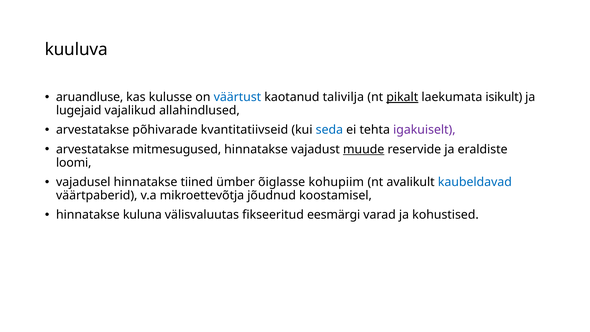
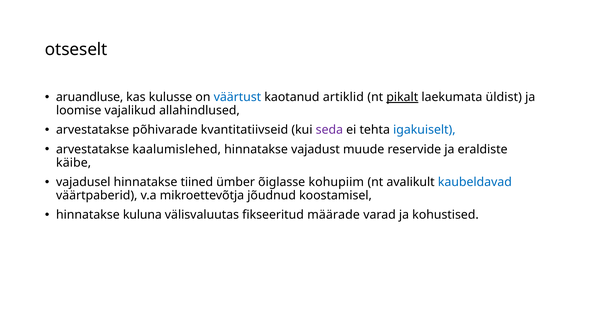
kuuluva: kuuluva -> otseselt (76, 50)
talivilja: talivilja -> artiklid (343, 97)
isikult: isikult -> üldist (504, 97)
lugejaid: lugejaid -> loomise (79, 110)
seda colour: blue -> purple (329, 130)
igakuiselt colour: purple -> blue (424, 130)
mitmesugused: mitmesugused -> kaalumislehed (177, 149)
muude underline: present -> none (364, 149)
loomi: loomi -> käibe (74, 163)
eesmärgi: eesmärgi -> määrade (334, 215)
